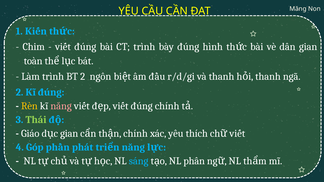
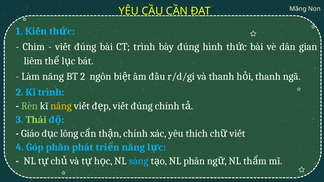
toàn: toàn -> liếm (33, 61)
Làm trình: trình -> năng (53, 77)
Kĩ đúng: đúng -> trình (51, 92)
Rèn colour: yellow -> light green (29, 106)
năng colour: pink -> yellow (61, 106)
gian: gian -> lông (69, 134)
